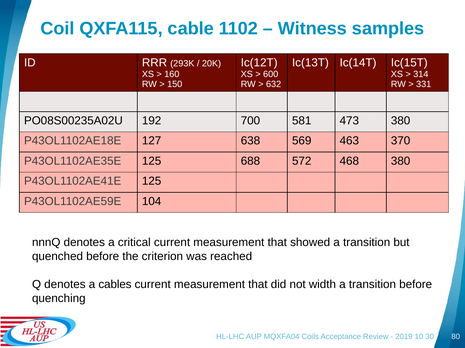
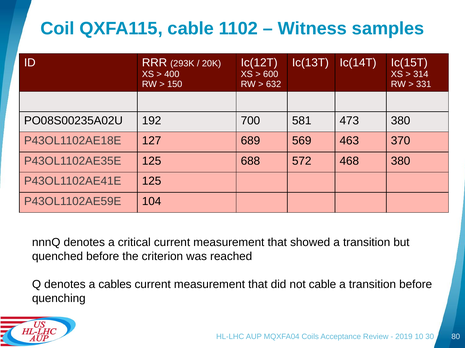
160: 160 -> 400 (172, 74)
638: 638 -> 689 (250, 141)
not width: width -> cable (322, 285)
